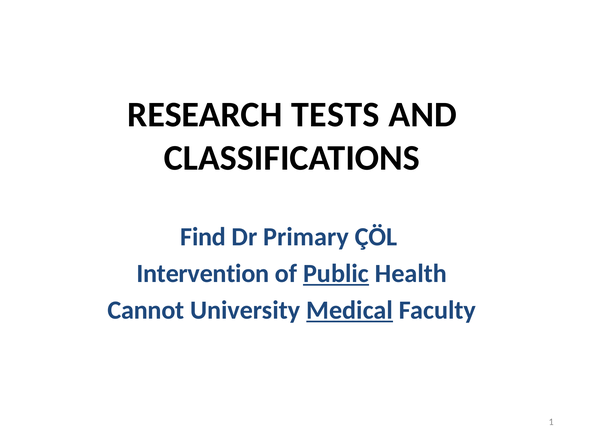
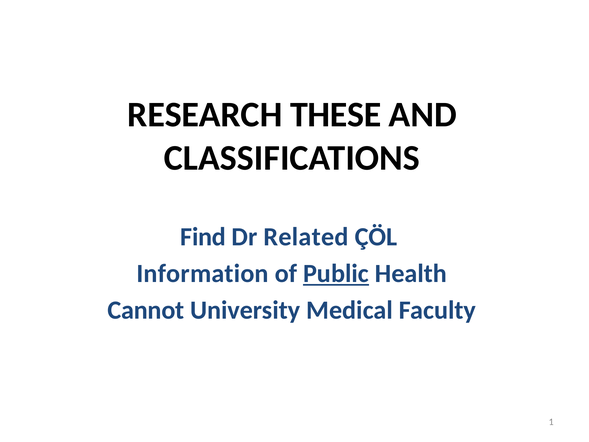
TESTS: TESTS -> THESE (336, 115)
Primary: Primary -> Related (306, 237)
Intervention: Intervention -> Information (203, 273)
Medical underline: present -> none (350, 310)
